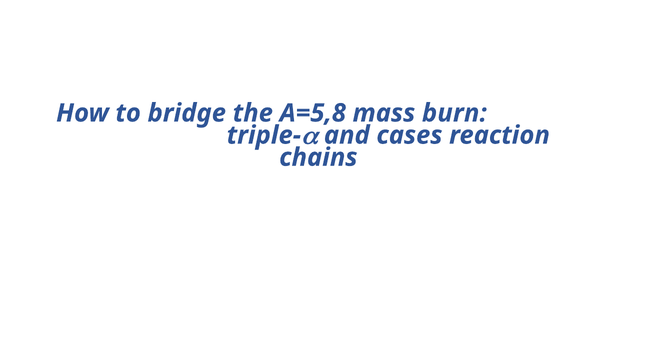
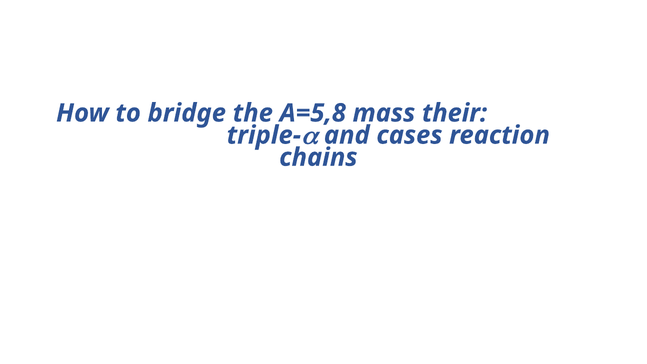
burn: burn -> their (455, 113)
